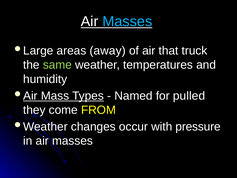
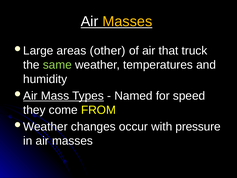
Masses colour: light blue -> yellow (127, 21)
away: away -> other (108, 51)
pulled: pulled -> speed (189, 96)
